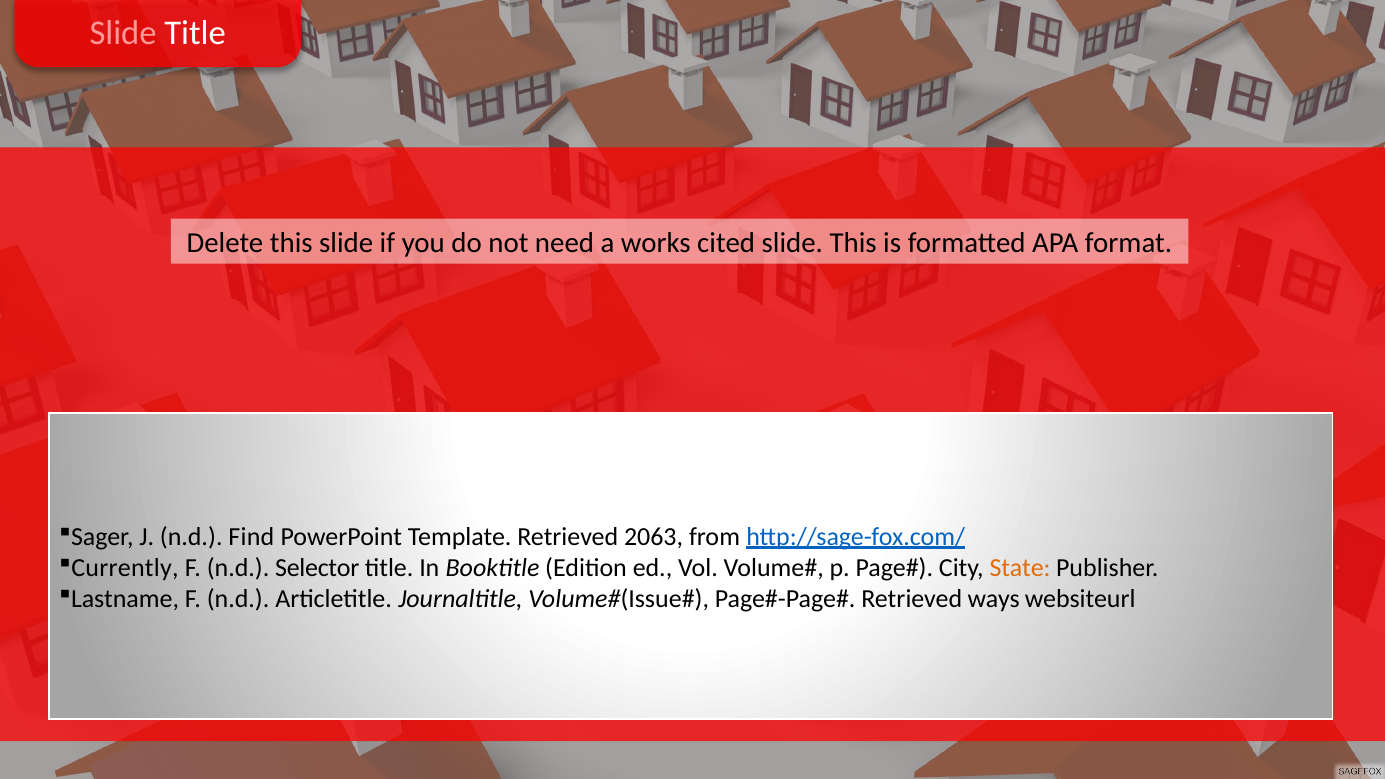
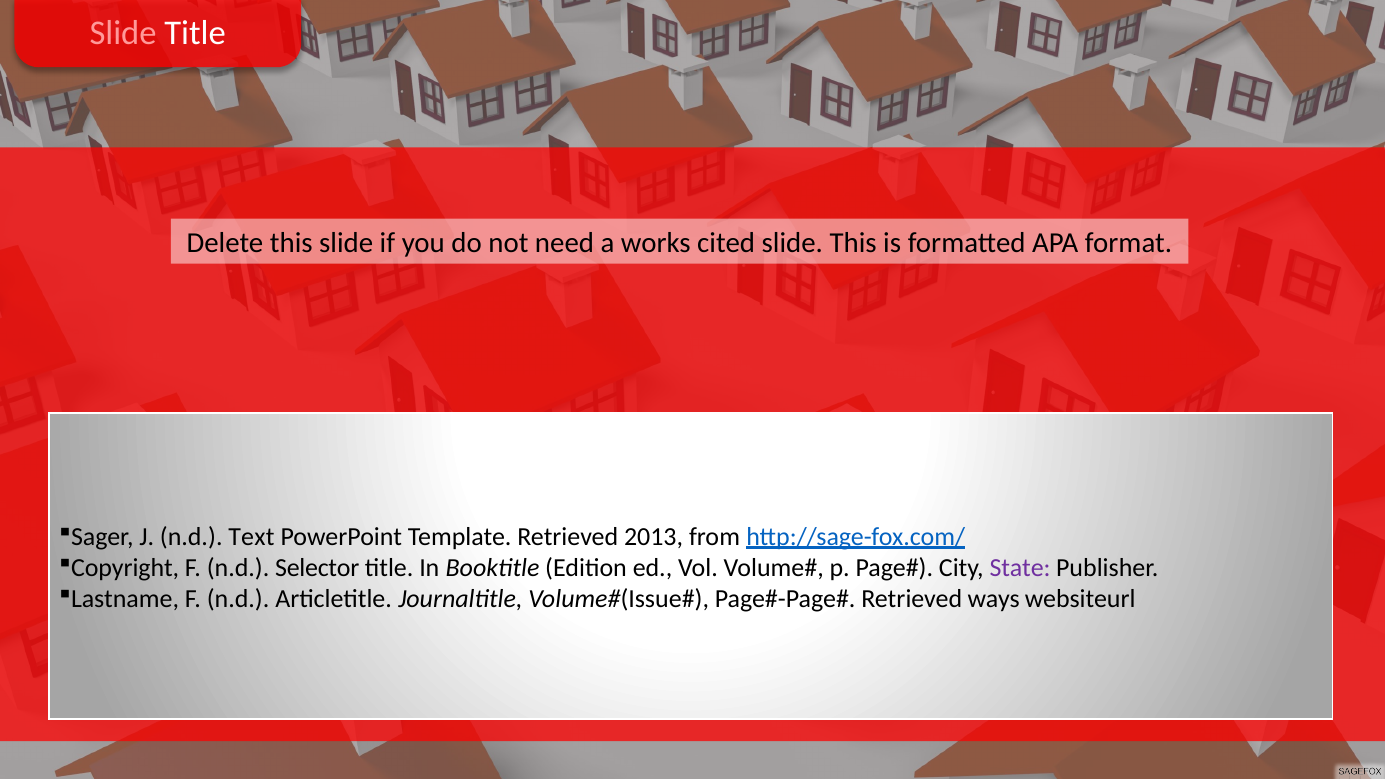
Find: Find -> Text (251, 536)
2063: 2063 -> 2013 (654, 536)
Currently: Currently -> Copyright (125, 568)
State colour: orange -> purple (1020, 568)
